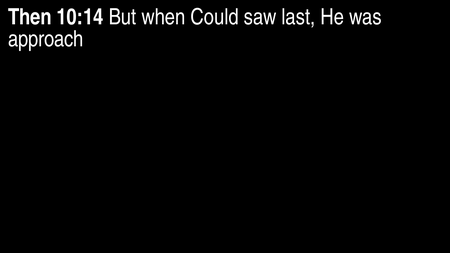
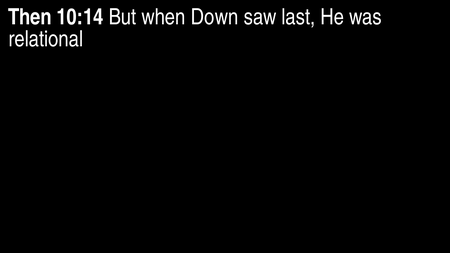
Could: Could -> Down (215, 17)
approach: approach -> relational (46, 39)
